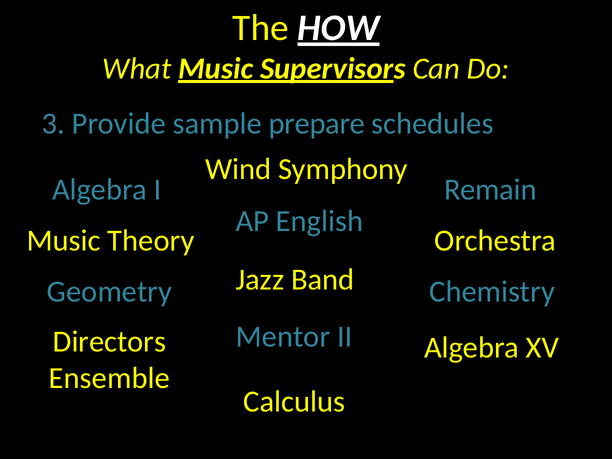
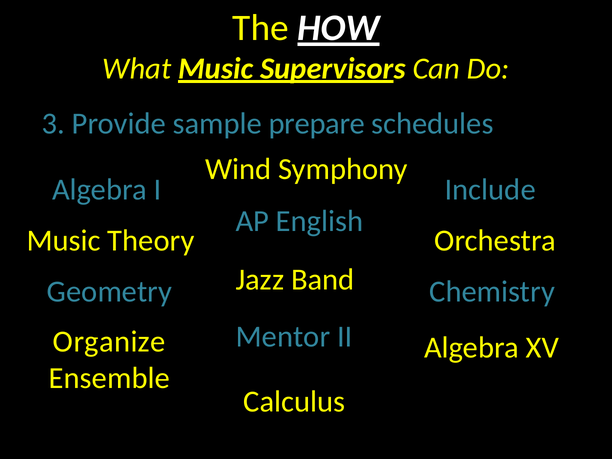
Remain: Remain -> Include (490, 190)
Directors: Directors -> Organize (109, 342)
